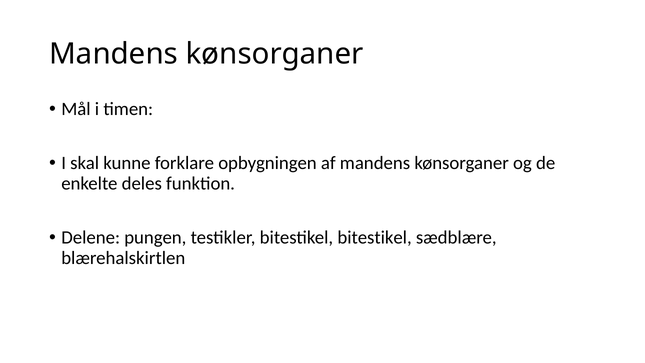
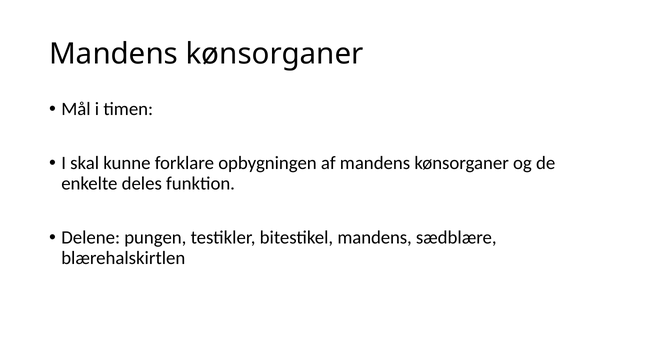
bitestikel bitestikel: bitestikel -> mandens (375, 238)
